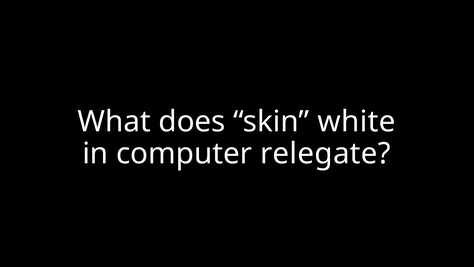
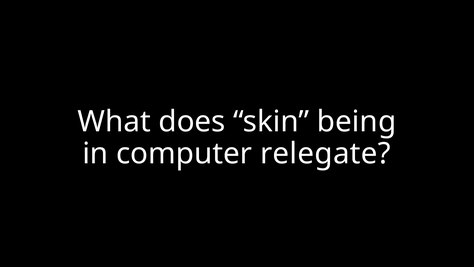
white: white -> being (357, 121)
